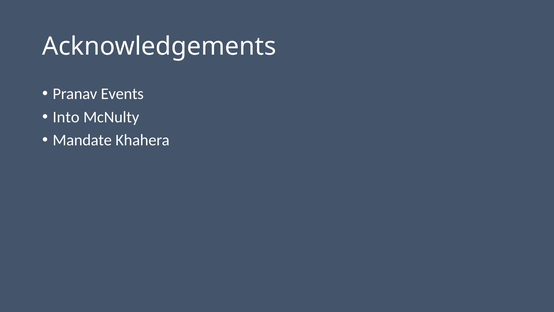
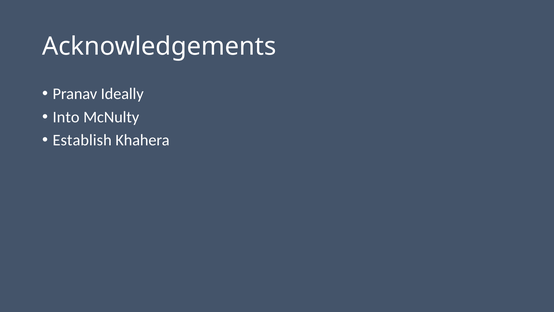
Events: Events -> Ideally (122, 94)
Mandate: Mandate -> Establish (82, 140)
